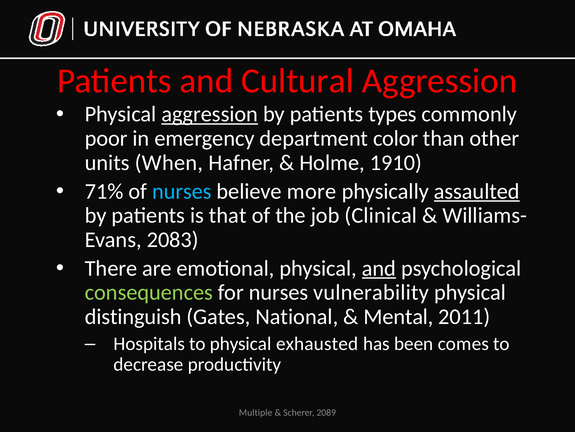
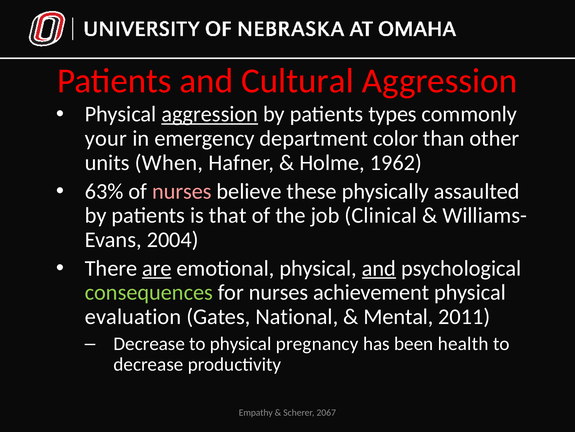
poor: poor -> your (106, 138)
1910: 1910 -> 1962 (396, 162)
71%: 71% -> 63% (104, 191)
nurses colour: light blue -> pink (182, 191)
more: more -> these (312, 191)
assaulted underline: present -> none (477, 191)
2083: 2083 -> 2004 (173, 239)
are underline: none -> present (157, 268)
vulnerability: vulnerability -> achievement (371, 292)
distinguish: distinguish -> evaluation (133, 316)
Hospitals: Hospitals -> Decrease (149, 343)
exhausted: exhausted -> pregnancy (317, 343)
comes: comes -> health (463, 343)
Multiple: Multiple -> Empathy (256, 412)
2089: 2089 -> 2067 (326, 412)
